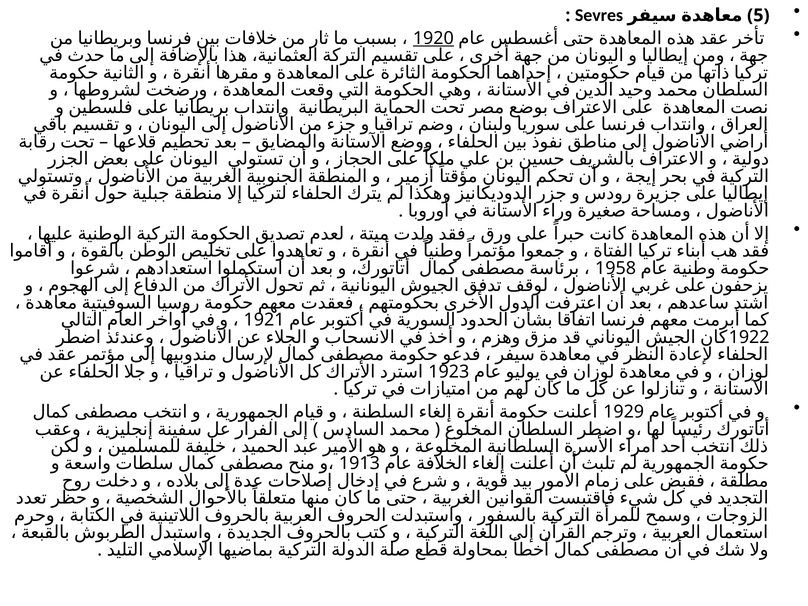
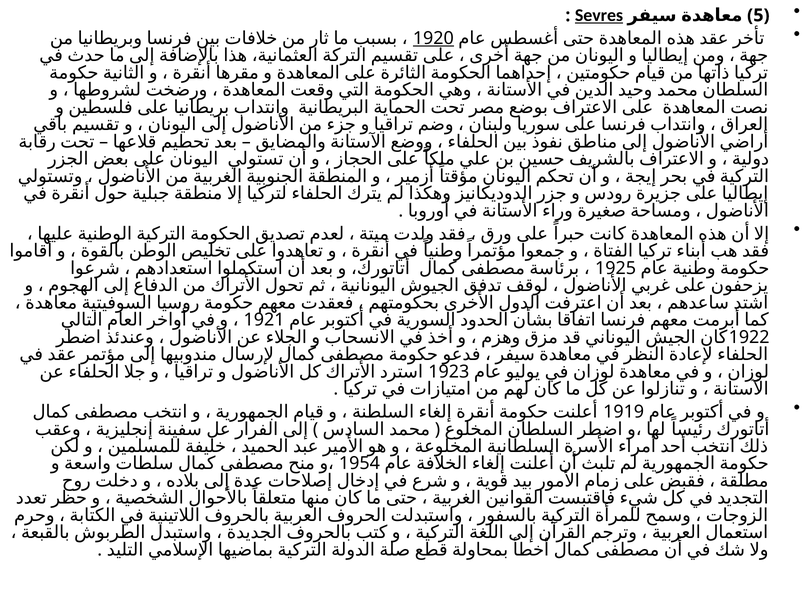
Sevres underline: none -> present (599, 15)
1958: 1958 -> 1925 (616, 268)
1929: 1929 -> 1919 (624, 412)
1913: 1913 -> 1954 (359, 464)
